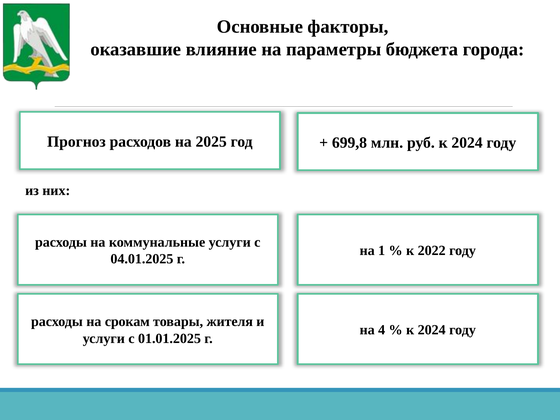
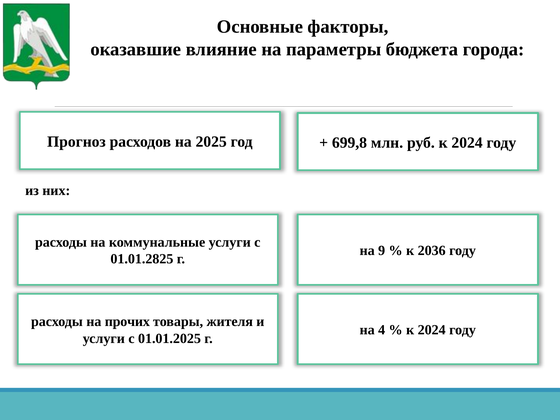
1: 1 -> 9 (382, 251)
2022: 2022 -> 2036 (432, 251)
04.01.2025: 04.01.2025 -> 01.01.2825 (142, 259)
срокам: срокам -> прочих (127, 322)
